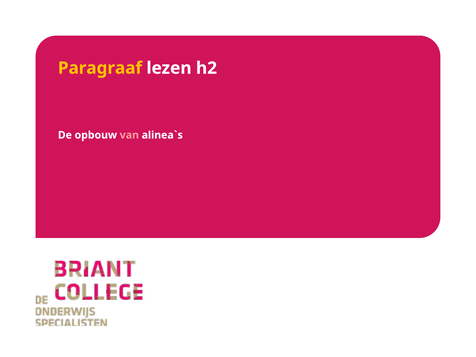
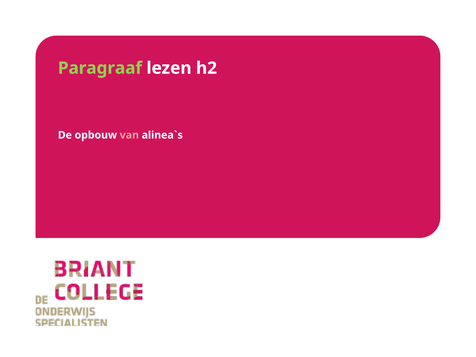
Paragraaf colour: yellow -> light green (100, 68)
